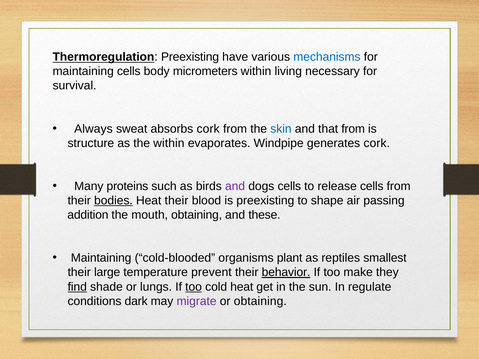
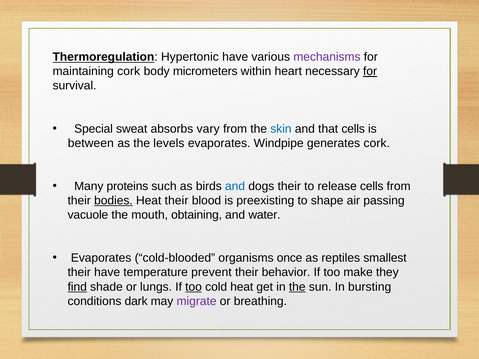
Thermoregulation Preexisting: Preexisting -> Hypertonic (190, 57)
mechanisms colour: blue -> purple (327, 57)
maintaining cells: cells -> cork (129, 71)
living: living -> heart (288, 71)
for underline: none -> present (370, 71)
Always: Always -> Special (94, 129)
absorbs cork: cork -> vary (208, 129)
that from: from -> cells (353, 129)
structure: structure -> between (91, 143)
the within: within -> levels (169, 143)
and colour: purple -> blue (235, 186)
dogs cells: cells -> their (289, 186)
addition: addition -> vacuole (88, 215)
these: these -> water (264, 215)
Maintaining: Maintaining -> Evaporates (101, 258)
plant: plant -> once (290, 258)
their large: large -> have (107, 273)
behavior underline: present -> none (286, 273)
the underline: none -> present (297, 287)
regulate: regulate -> bursting (370, 287)
or obtaining: obtaining -> breathing (260, 301)
